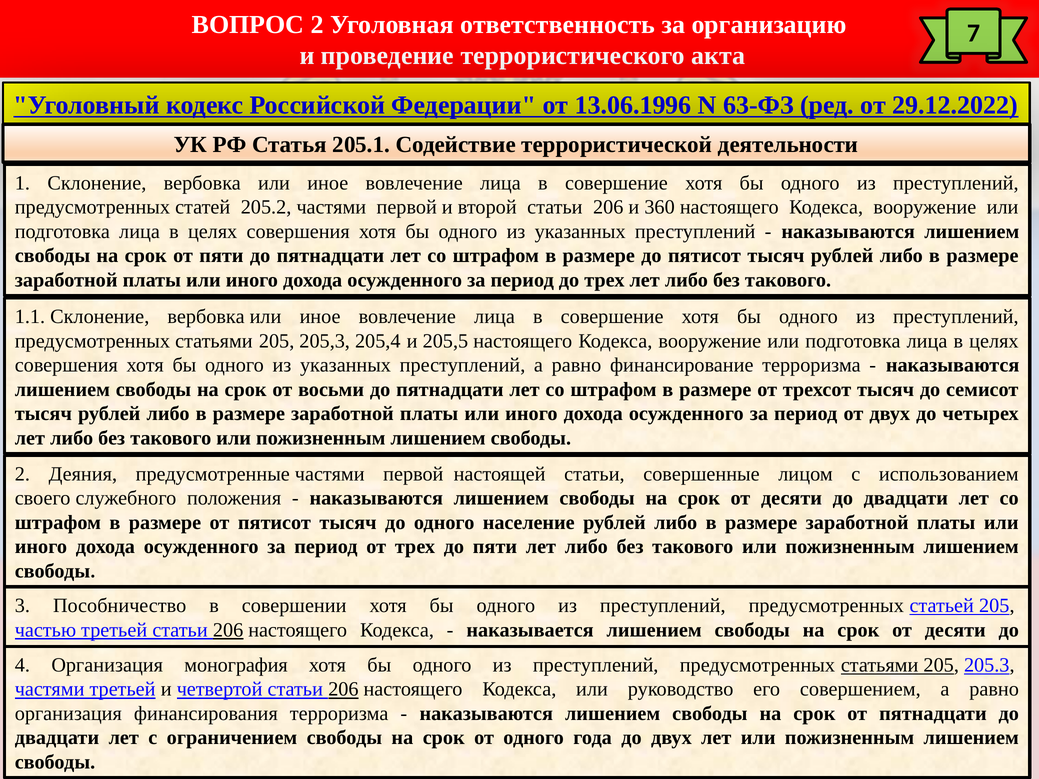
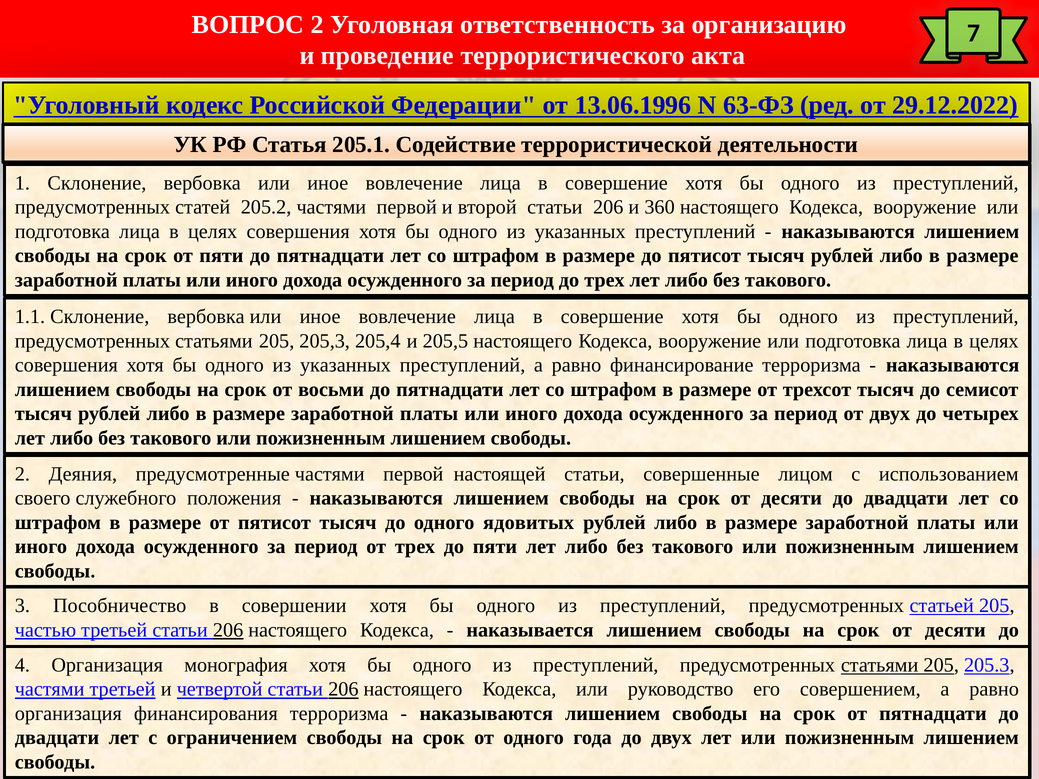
население: население -> ядовитых (529, 523)
